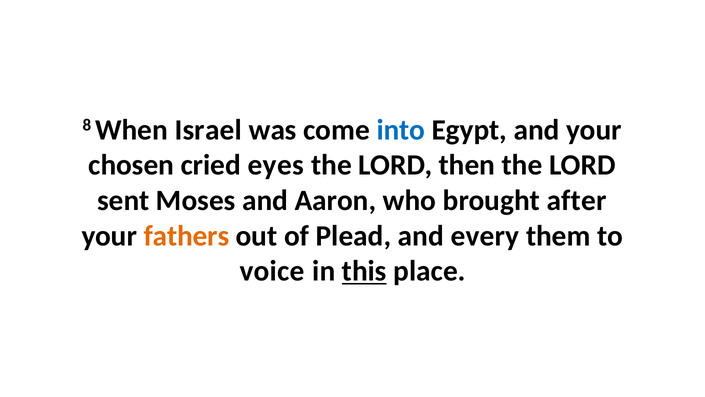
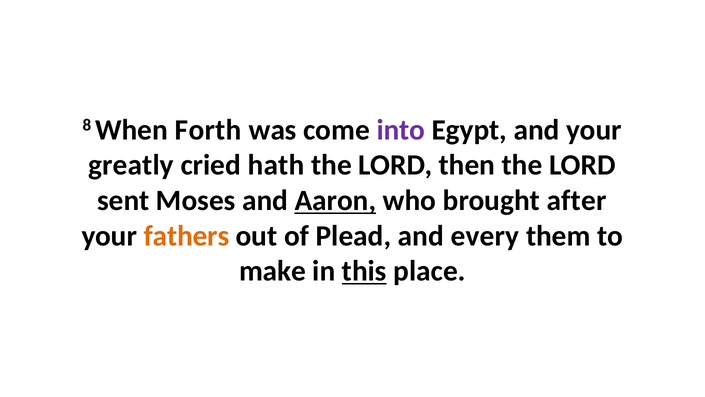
Israel: Israel -> Forth (208, 130)
into colour: blue -> purple (401, 130)
chosen: chosen -> greatly (131, 165)
eyes: eyes -> hath (276, 165)
Aaron underline: none -> present (335, 200)
voice: voice -> make (272, 271)
